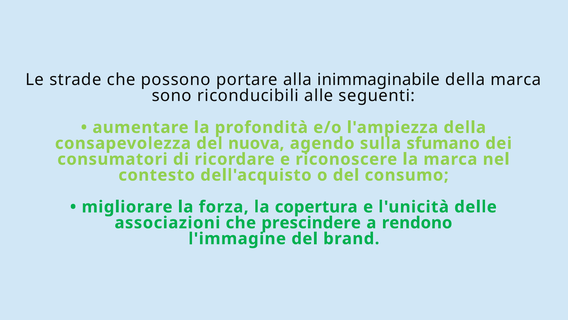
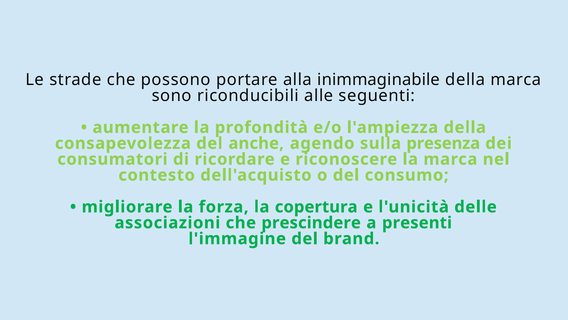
nuova: nuova -> anche (256, 143)
sfumano: sfumano -> presenza (443, 143)
rendono: rendono -> presenti (417, 222)
